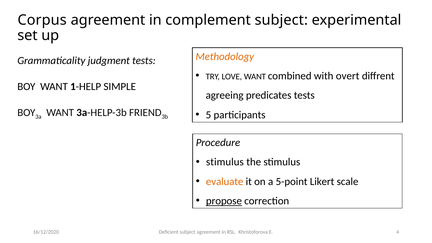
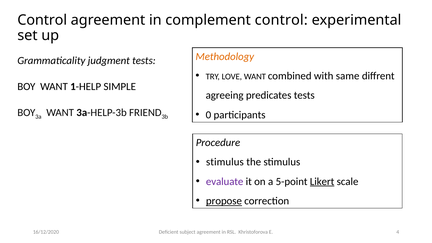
Corpus: Corpus -> Control (42, 20)
complement subject: subject -> control (281, 20)
overt: overt -> same (348, 76)
5: 5 -> 0 (208, 115)
evaluate colour: orange -> purple (225, 181)
Likert underline: none -> present (322, 181)
